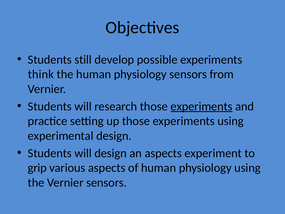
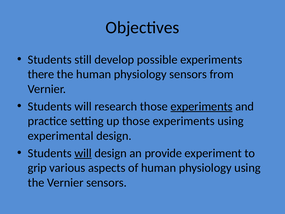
think: think -> there (41, 74)
will underline: none -> present (83, 153)
an aspects: aspects -> provide (163, 153)
